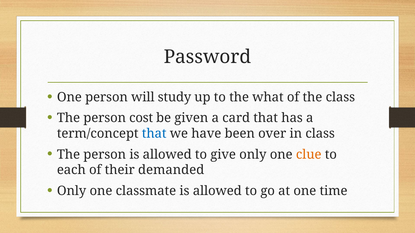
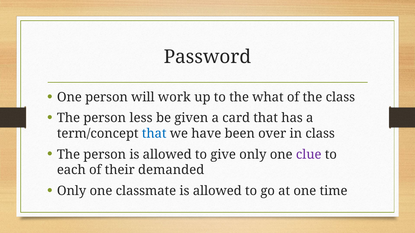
study: study -> work (174, 97)
cost: cost -> less (141, 118)
clue colour: orange -> purple (309, 155)
